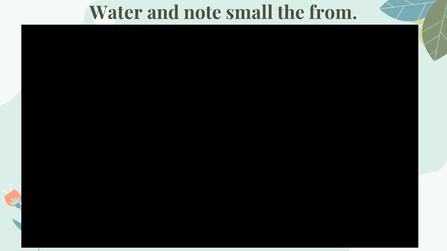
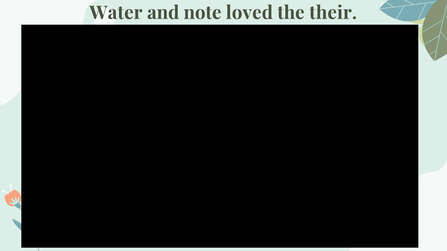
small: small -> loved (249, 13)
from: from -> their (333, 13)
